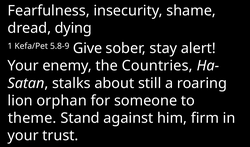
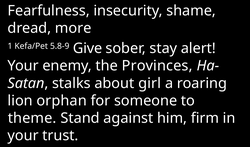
dying: dying -> more (73, 28)
Countries: Countries -> Provinces (157, 66)
still: still -> girl (150, 83)
